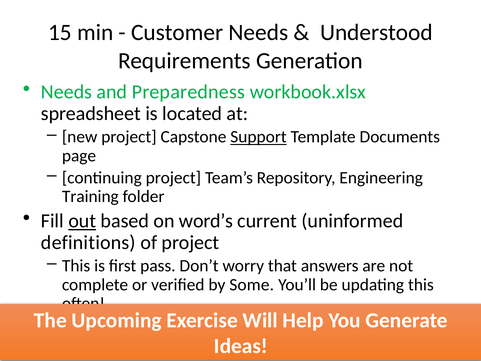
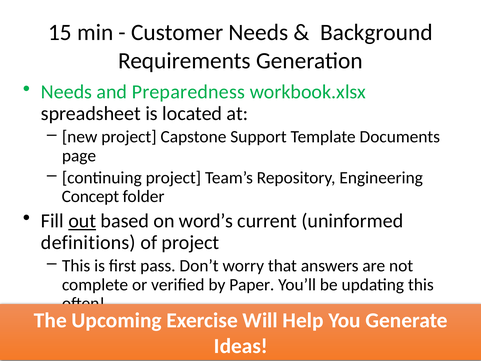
Understood: Understood -> Background (376, 33)
Support underline: present -> none (259, 137)
Training: Training -> Concept (90, 196)
Some: Some -> Paper (252, 284)
